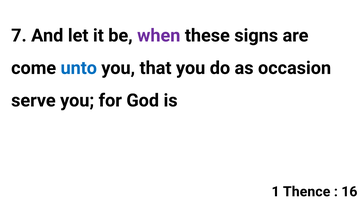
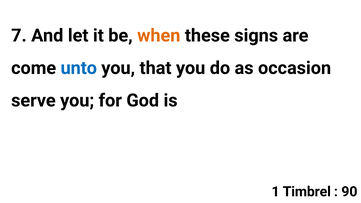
when colour: purple -> orange (159, 36)
Thence: Thence -> Timbrel (307, 192)
16: 16 -> 90 (349, 192)
